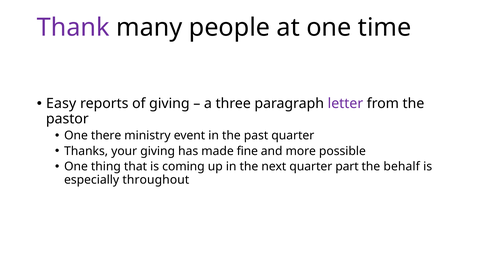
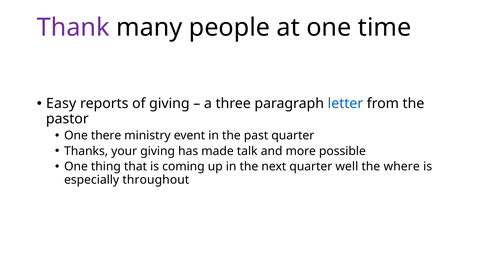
letter colour: purple -> blue (345, 104)
fine: fine -> talk (247, 151)
part: part -> well (347, 167)
behalf: behalf -> where (402, 167)
